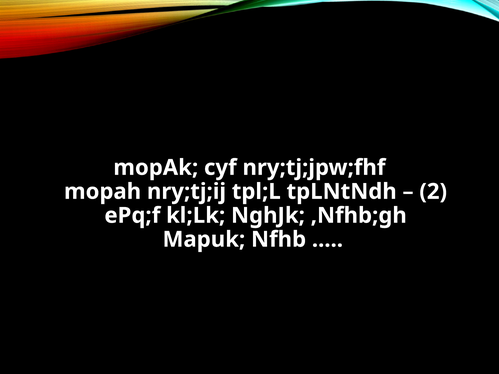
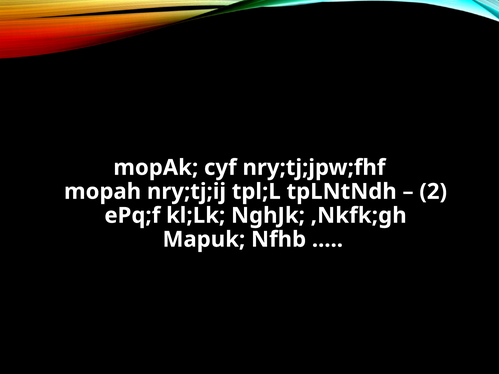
,Nfhb;gh: ,Nfhb;gh -> ,Nkfk;gh (359, 216)
